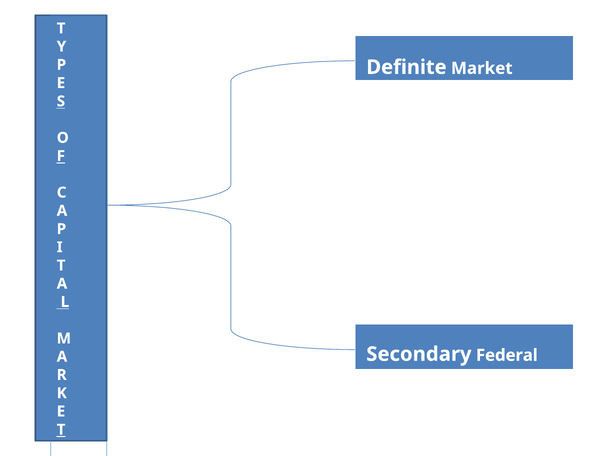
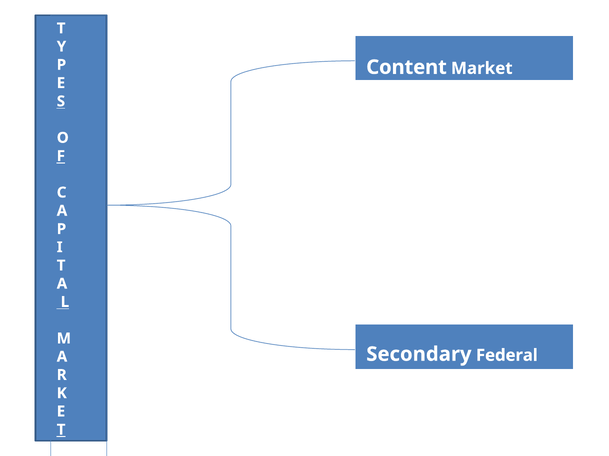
Definite: Definite -> Content (407, 67)
